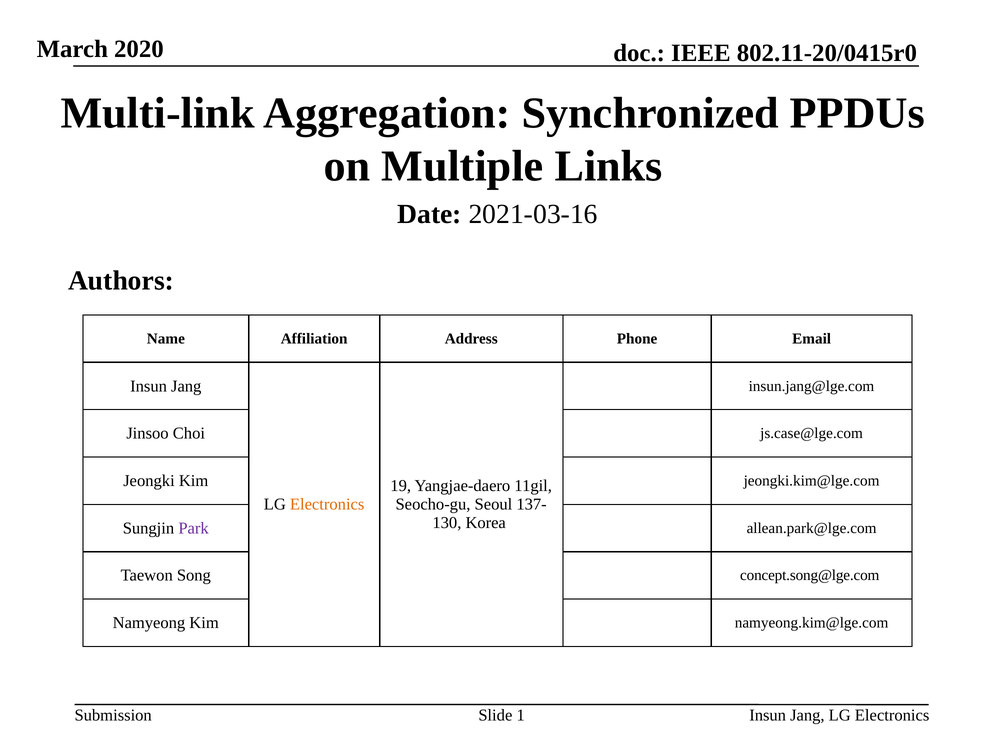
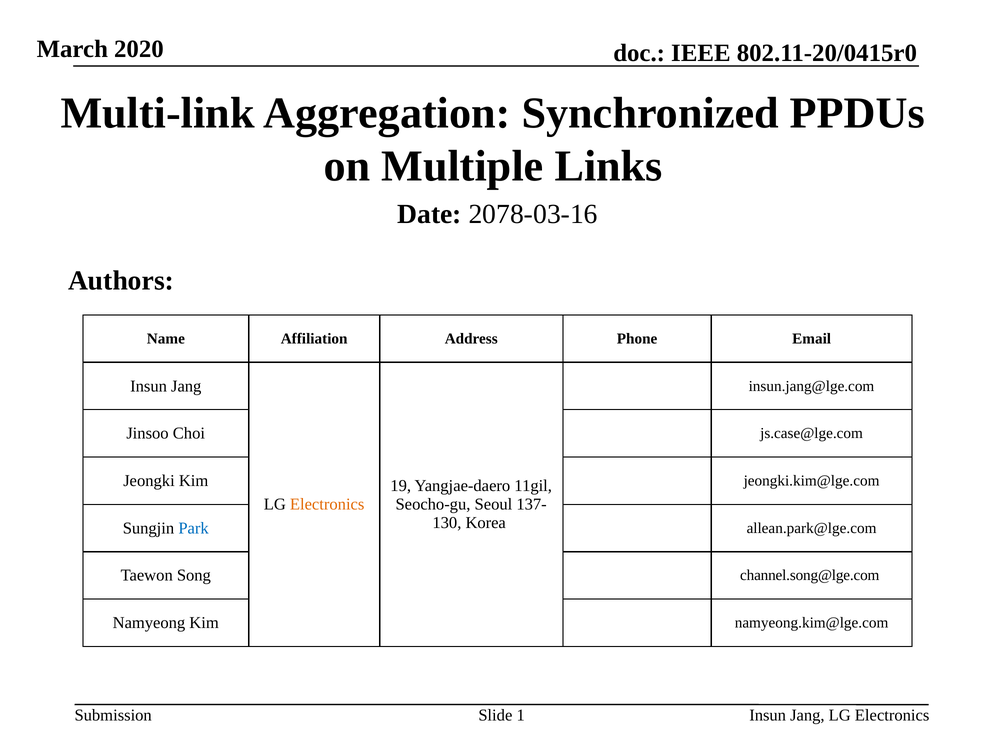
2021-03-16: 2021-03-16 -> 2078-03-16 (533, 214)
Park colour: purple -> blue (194, 528)
concept.song@lge.com: concept.song@lge.com -> channel.song@lge.com (810, 576)
